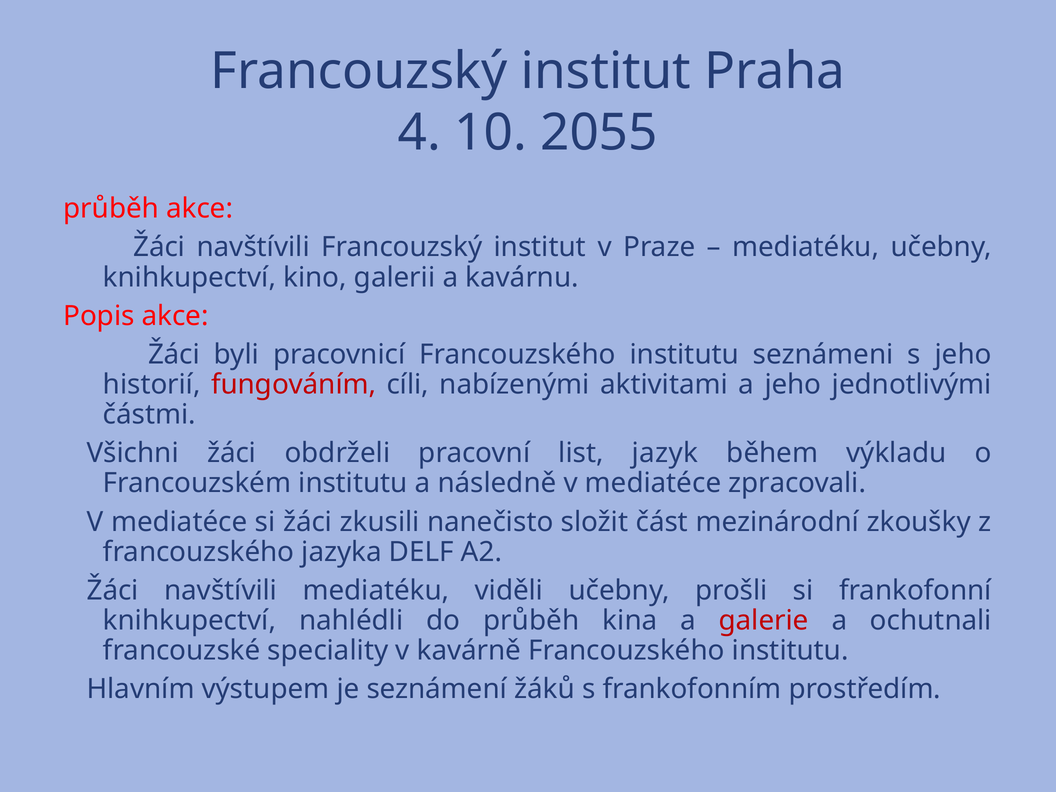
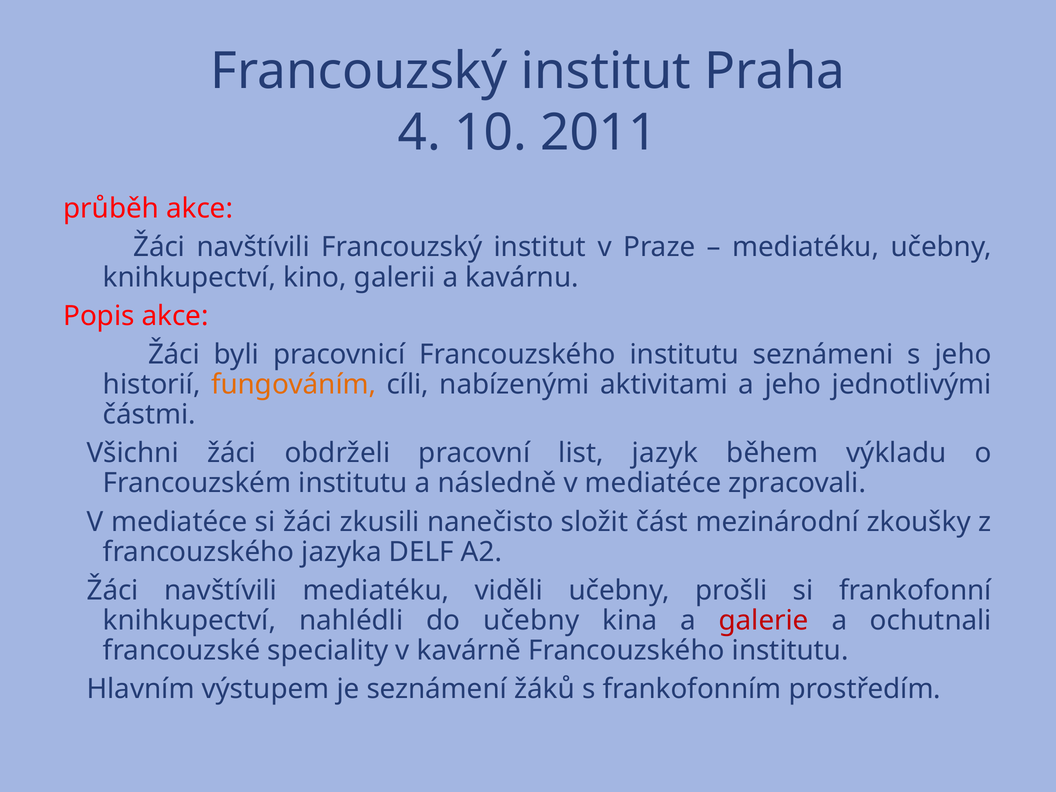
2055: 2055 -> 2011 (599, 133)
fungováním colour: red -> orange (294, 385)
do průběh: průběh -> učebny (531, 621)
